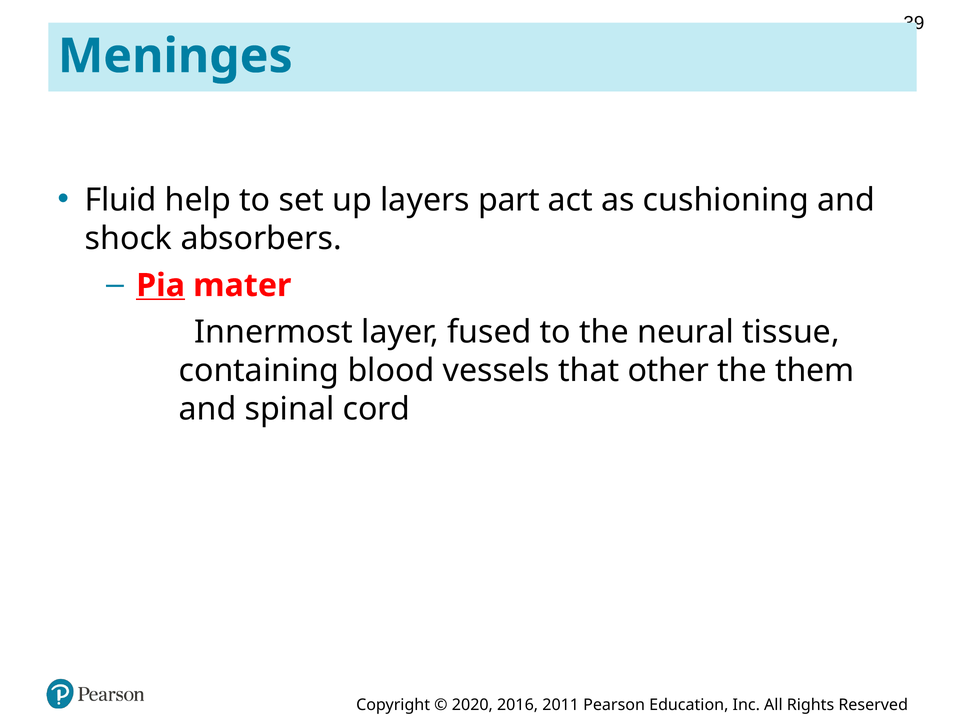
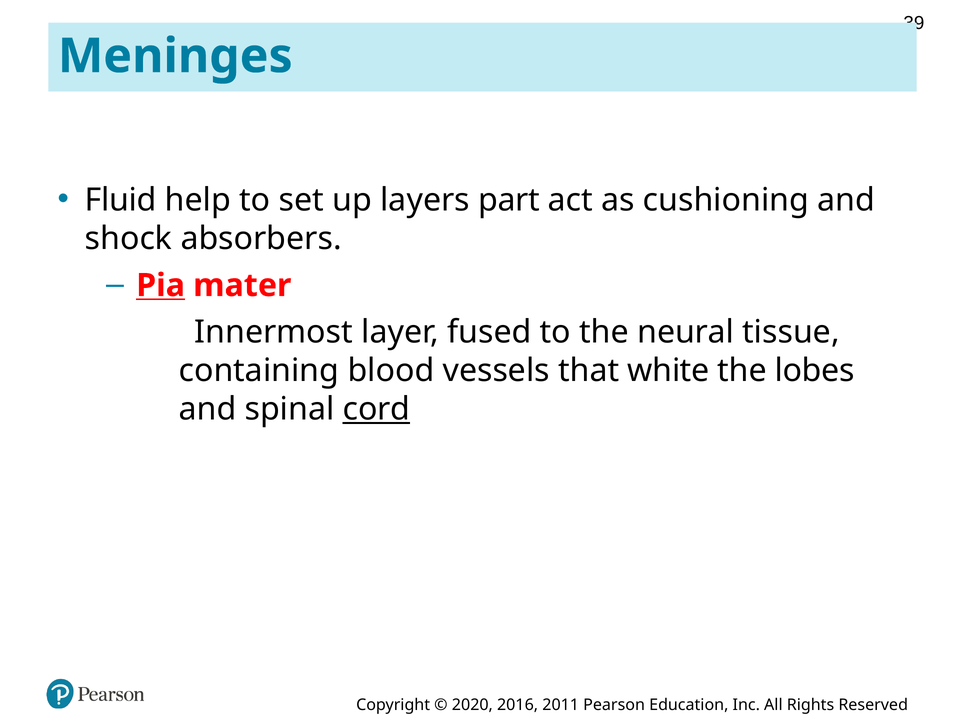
other: other -> white (668, 371)
them: them -> lobes (815, 371)
cord underline: none -> present (376, 409)
